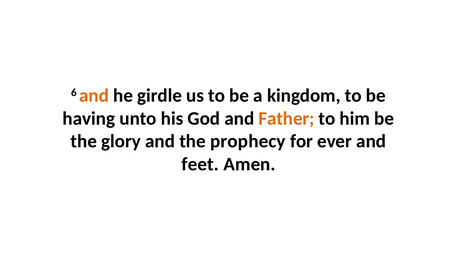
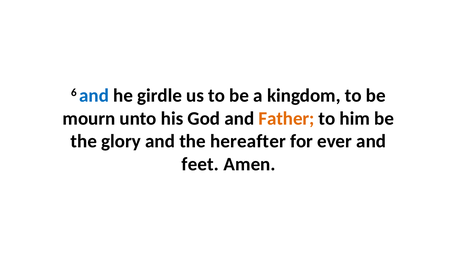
and colour: orange -> blue (94, 96)
having: having -> mourn (89, 118)
prophecy: prophecy -> hereafter (248, 141)
